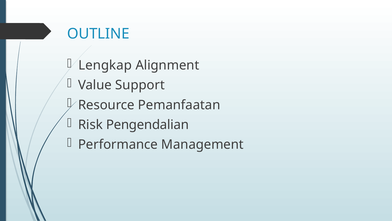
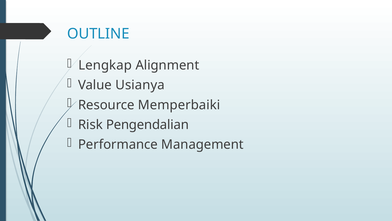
Support: Support -> Usianya (140, 85)
Pemanfaatan: Pemanfaatan -> Memperbaiki (179, 105)
